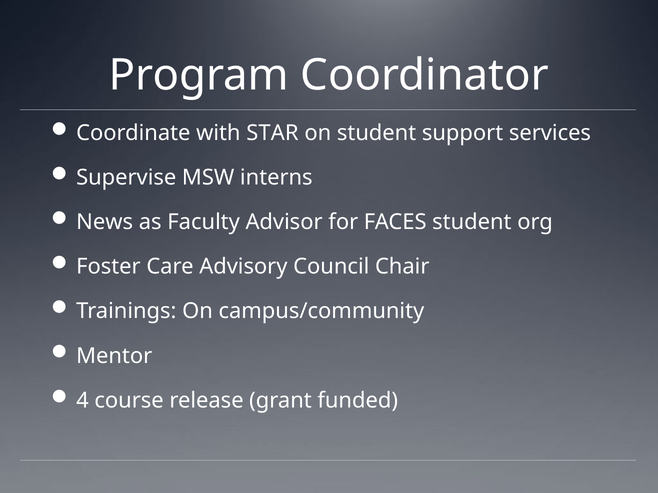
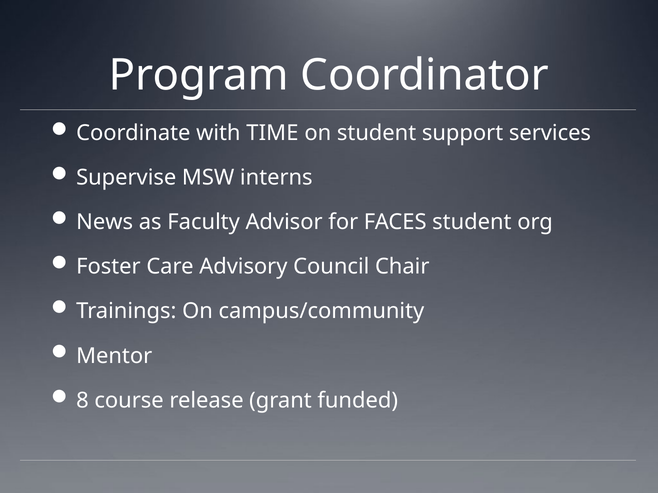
STAR: STAR -> TIME (272, 133)
4: 4 -> 8 (82, 401)
